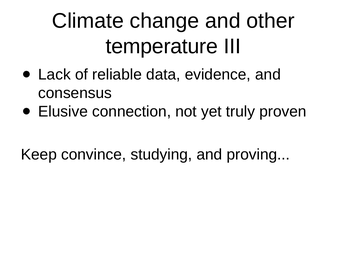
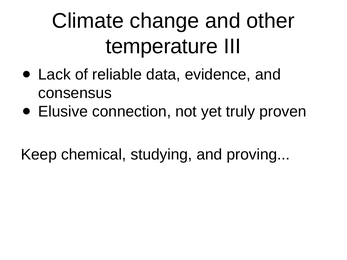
convince: convince -> chemical (94, 155)
